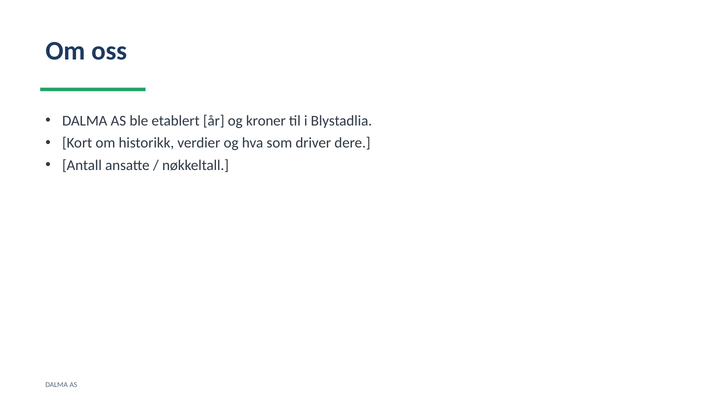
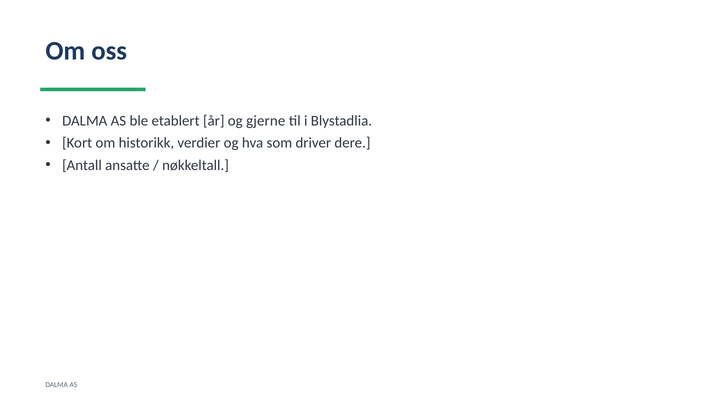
kroner: kroner -> gjerne (266, 121)
